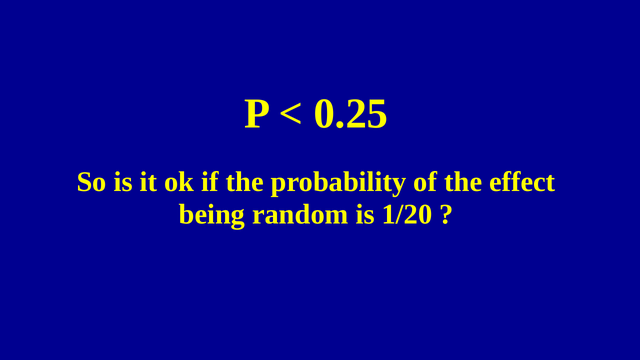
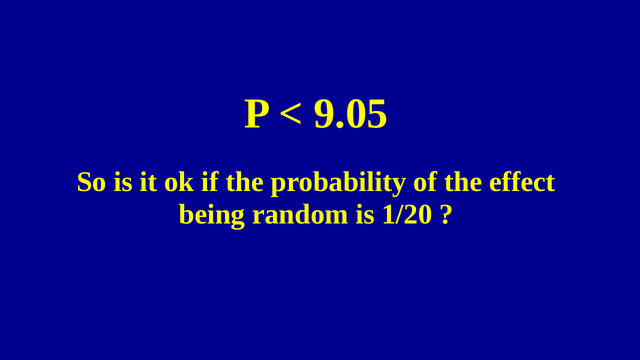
0.25: 0.25 -> 9.05 (351, 114)
